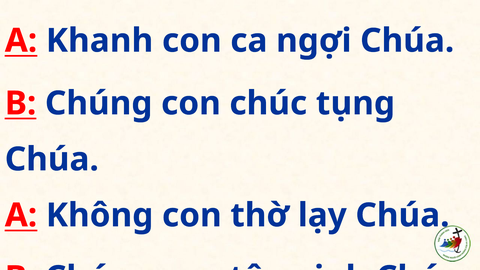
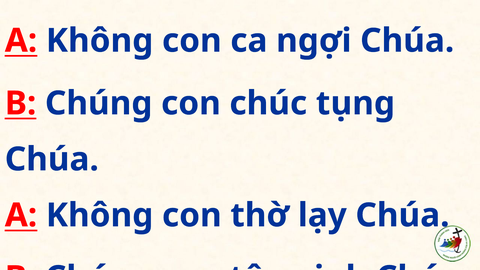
Khanh: Khanh -> Không (100, 41)
